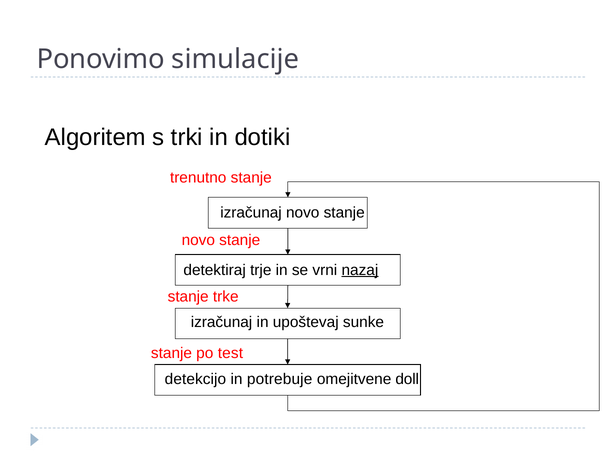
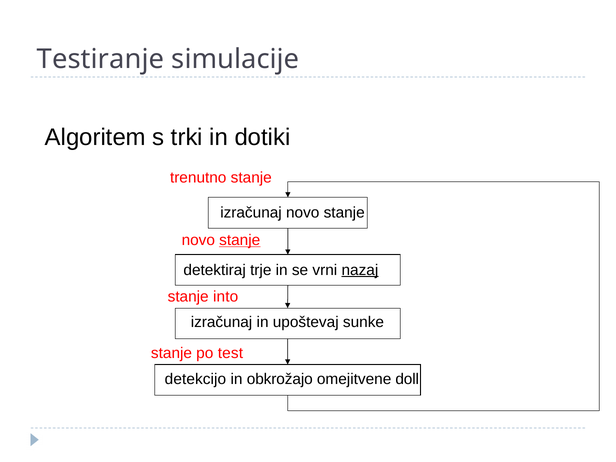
Ponovimo: Ponovimo -> Testiranje (101, 59)
stanje underline: none -> present (240, 240)
trke: trke -> into (226, 297)
potrebuje: potrebuje -> obkrožajo (280, 379)
